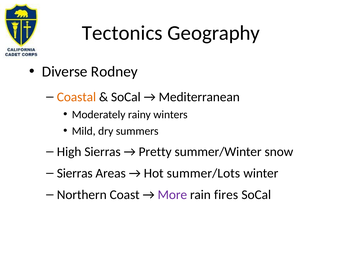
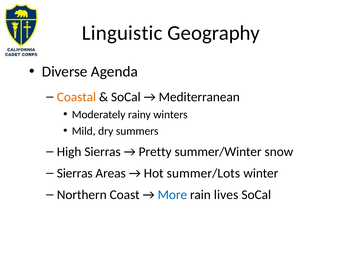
Tectonics: Tectonics -> Linguistic (122, 33)
Rodney: Rodney -> Agenda (114, 72)
More colour: purple -> blue (172, 195)
fires: fires -> lives (226, 195)
